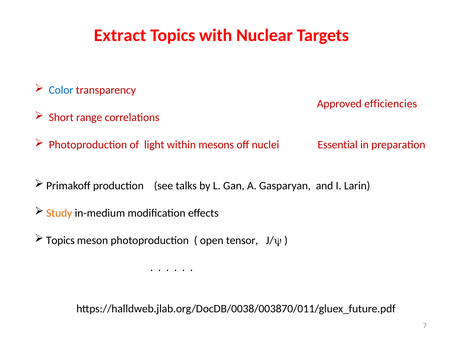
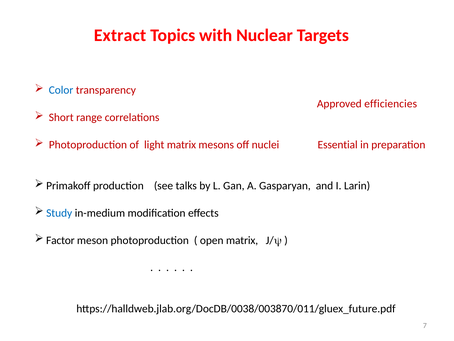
light within: within -> matrix (181, 145)
Study colour: orange -> blue (59, 213)
Topics: Topics -> Factor (60, 240)
open tensor: tensor -> matrix (242, 240)
